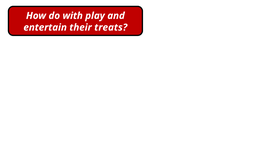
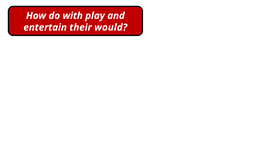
treats: treats -> would (111, 27)
